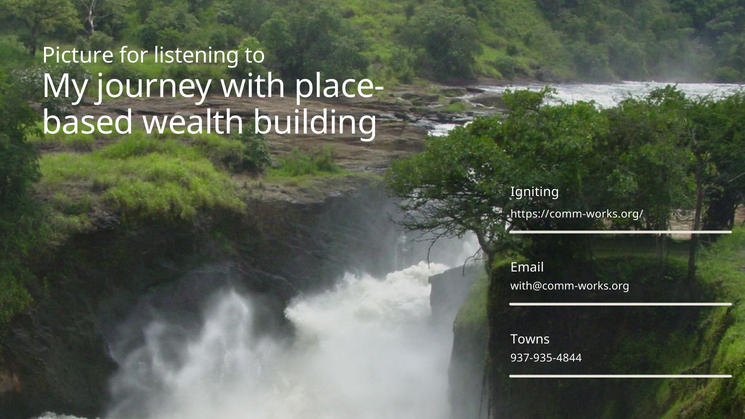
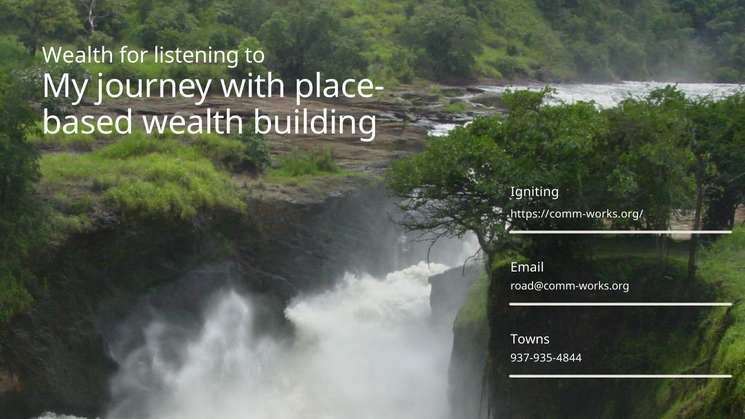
Picture: Picture -> Wealth (78, 56)
with@comm-works.org: with@comm-works.org -> road@comm-works.org (570, 286)
